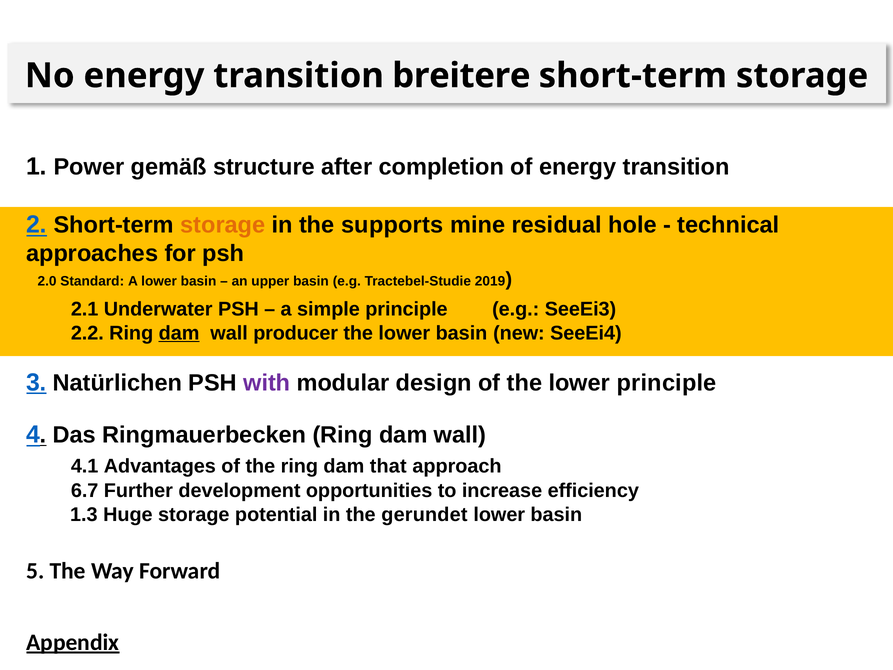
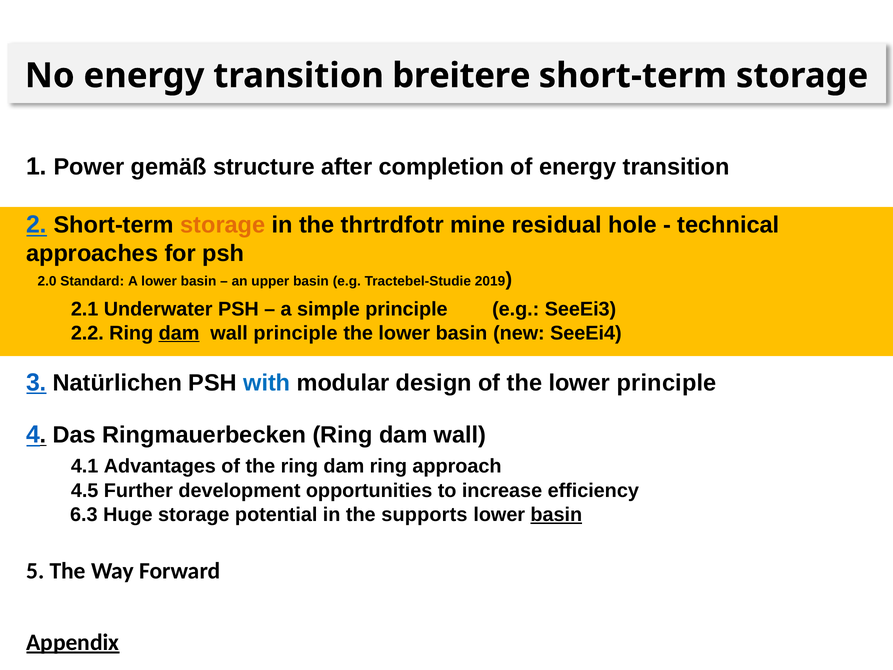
supports: supports -> thrtrdfotr (392, 225)
wall producer: producer -> principle (295, 333)
with colour: purple -> blue (267, 383)
dam that: that -> ring (388, 466)
6.7: 6.7 -> 4.5 (85, 491)
1.3: 1.3 -> 6.3 (84, 514)
gerundet: gerundet -> supports (424, 514)
basin underline: none -> present (556, 514)
